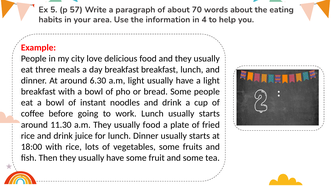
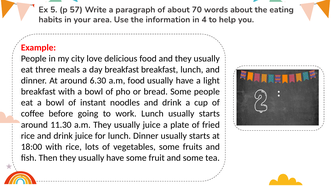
a.m light: light -> food (136, 81)
usually food: food -> juice (152, 125)
